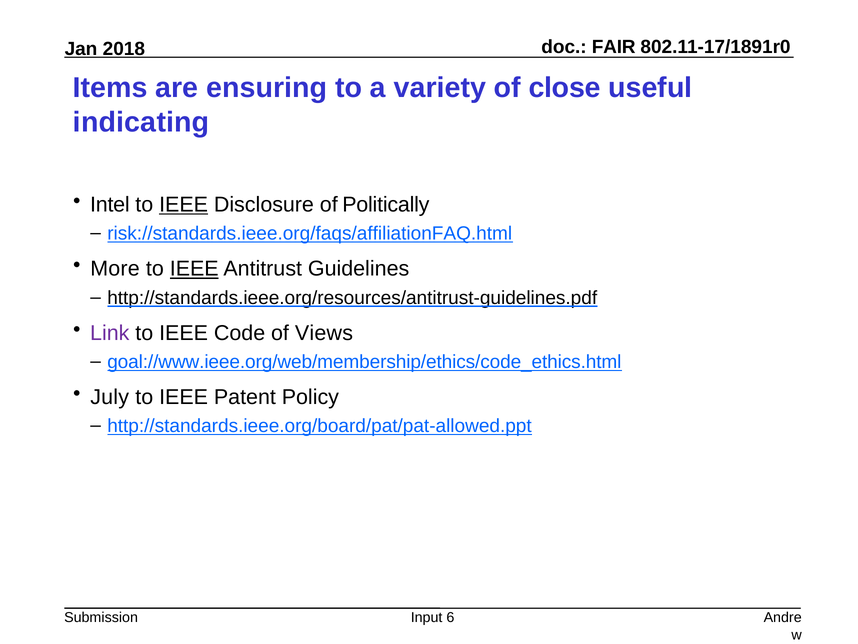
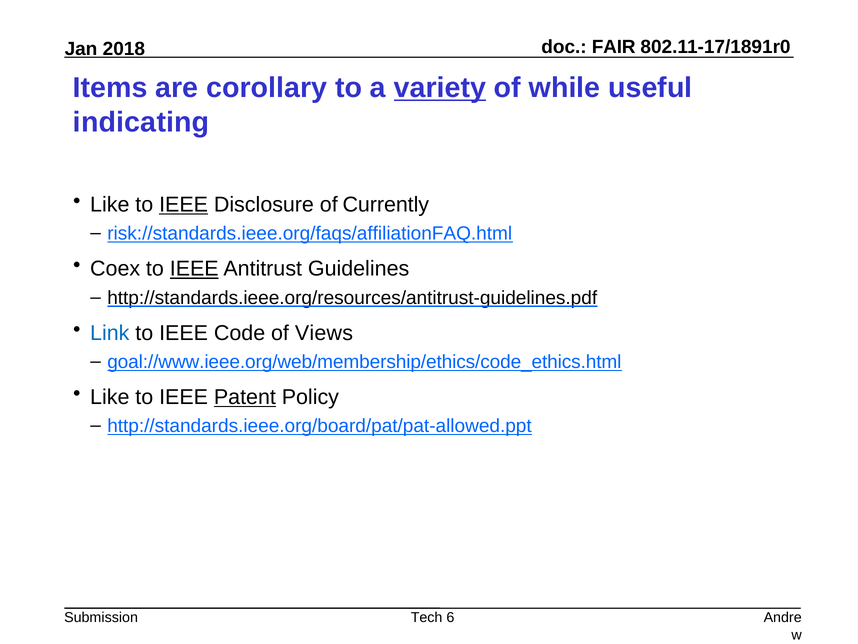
ensuring: ensuring -> corollary (267, 88)
variety underline: none -> present (440, 88)
close: close -> while (565, 88)
Intel: Intel -> Like (110, 205)
Politically: Politically -> Currently (386, 205)
More: More -> Coex (115, 269)
Link colour: purple -> blue (110, 333)
July: July -> Like (110, 397)
Patent underline: none -> present (245, 397)
Input: Input -> Tech (427, 617)
